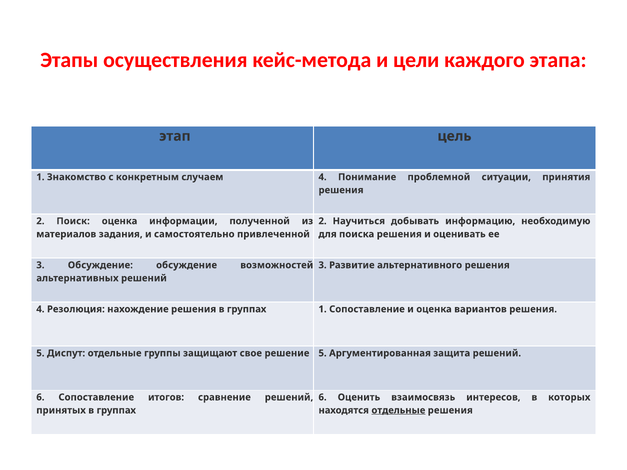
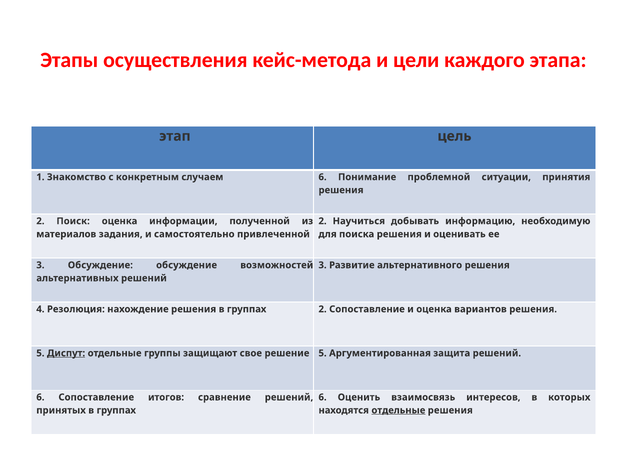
случаем 4: 4 -> 6 (323, 177)
группах 1: 1 -> 2 (323, 309)
Диспут underline: none -> present (66, 353)
